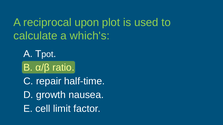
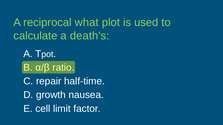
upon: upon -> what (87, 22)
which's: which's -> death's (90, 36)
